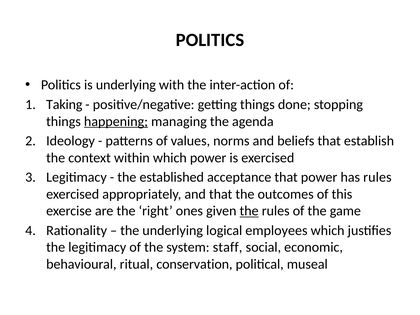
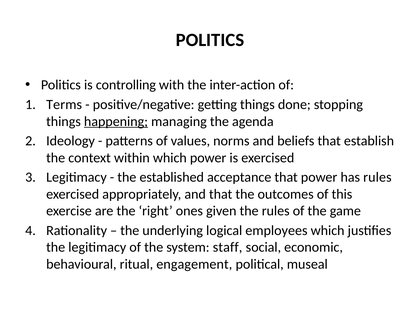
is underlying: underlying -> controlling (126, 85)
Taking: Taking -> Terms (64, 105)
the underline: present -> none (249, 211)
conservation: conservation -> engagement (194, 264)
